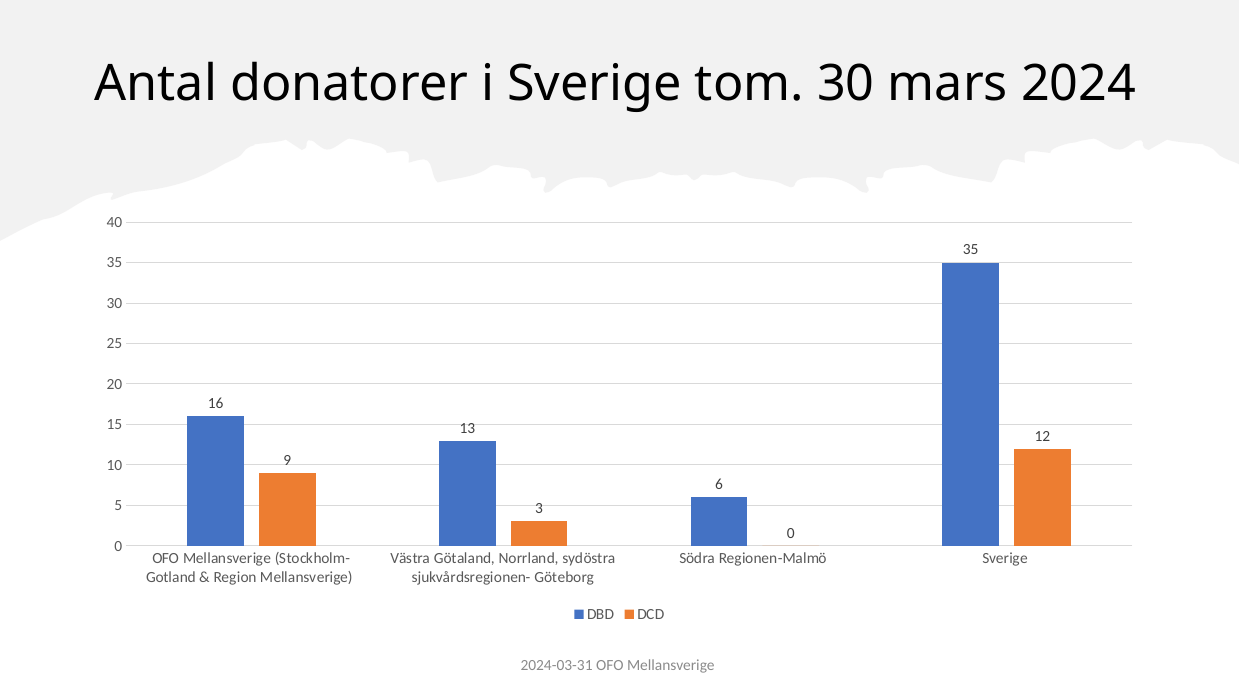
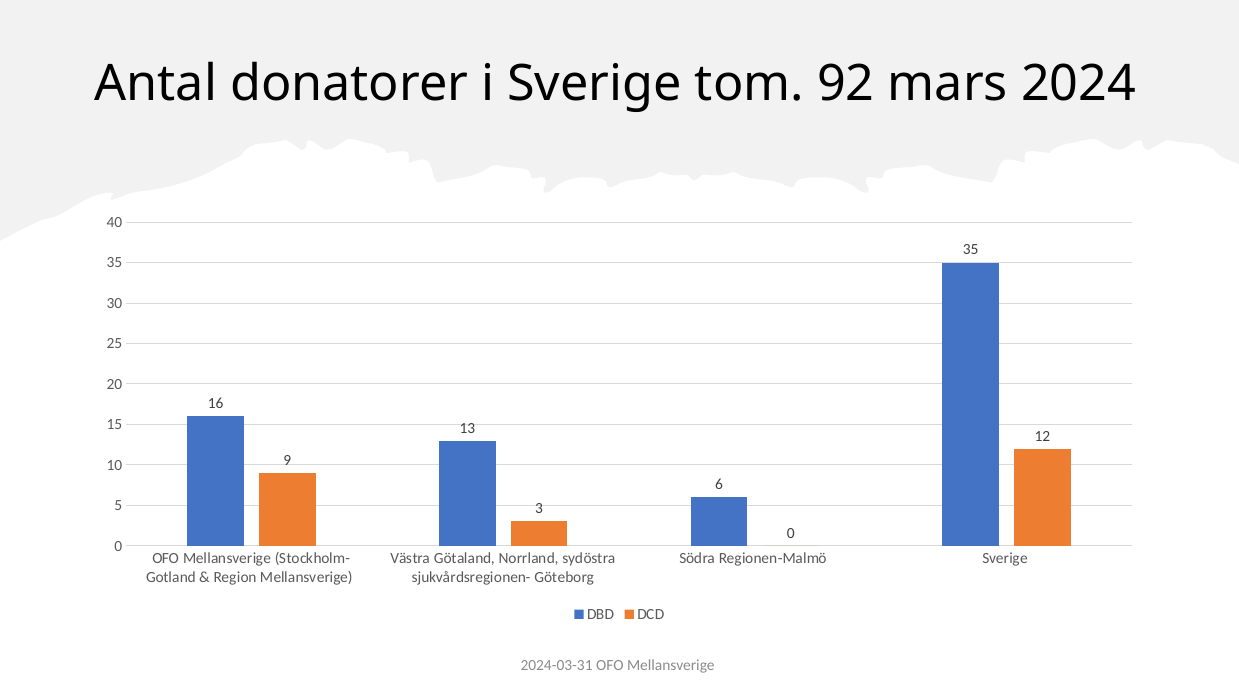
tom 30: 30 -> 92 (846, 84)
